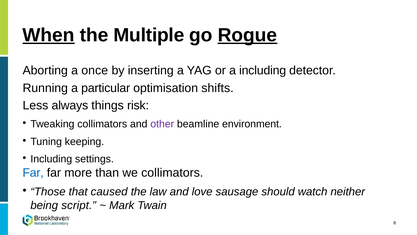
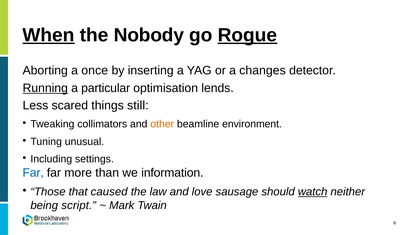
Multiple: Multiple -> Nobody (149, 35)
a including: including -> changes (263, 70)
Running underline: none -> present (45, 88)
shifts: shifts -> lends (218, 88)
always: always -> scared (70, 105)
risk: risk -> still (138, 105)
other colour: purple -> orange (162, 124)
keeping: keeping -> unusual (84, 141)
we collimators: collimators -> information (172, 173)
watch underline: none -> present (313, 191)
